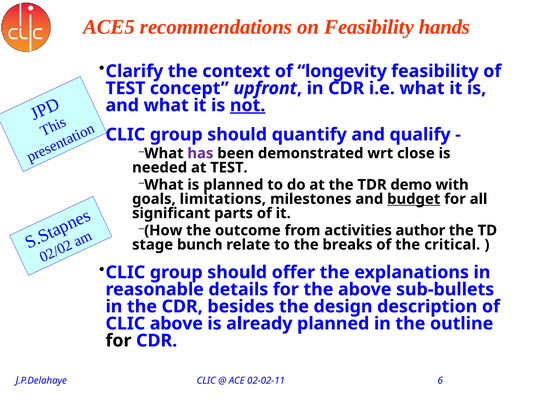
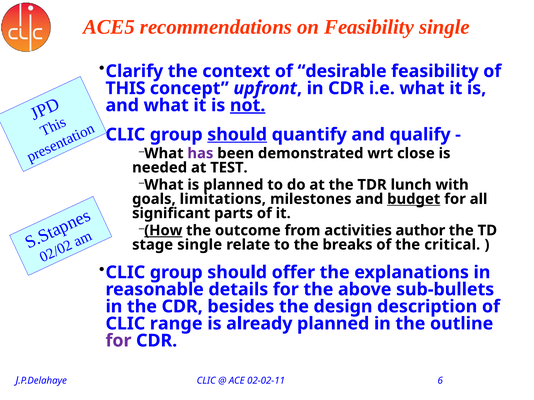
Feasibility hands: hands -> single (444, 27)
longevity: longevity -> desirable (342, 71)
TEST: TEST -> THIS (125, 88)
should underline: none -> present (237, 135)
demo: demo -> lunch (411, 185)
How underline: none -> present (163, 231)
stage bunch: bunch -> single (200, 245)
CLIC above: above -> range (176, 324)
for colour: black -> purple (118, 341)
